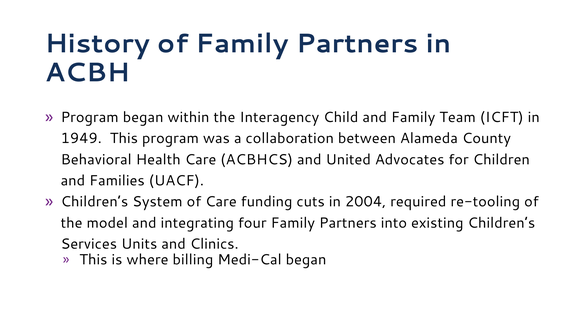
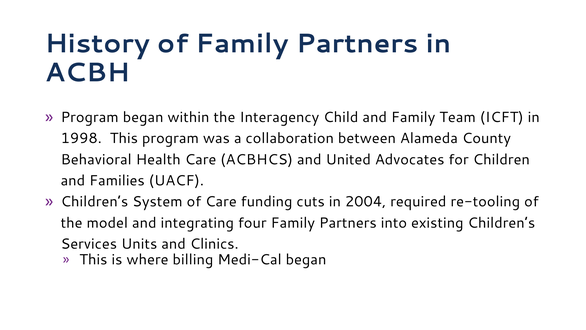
1949: 1949 -> 1998 (81, 138)
